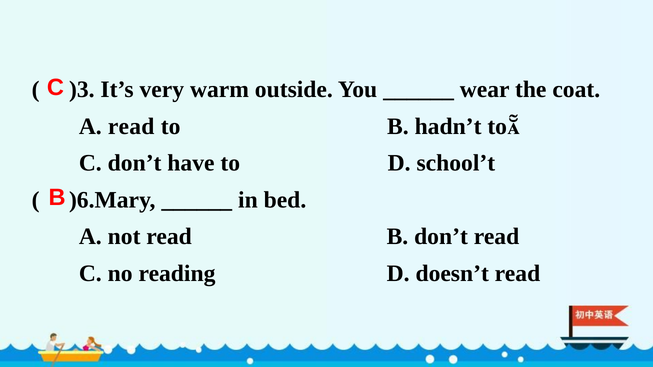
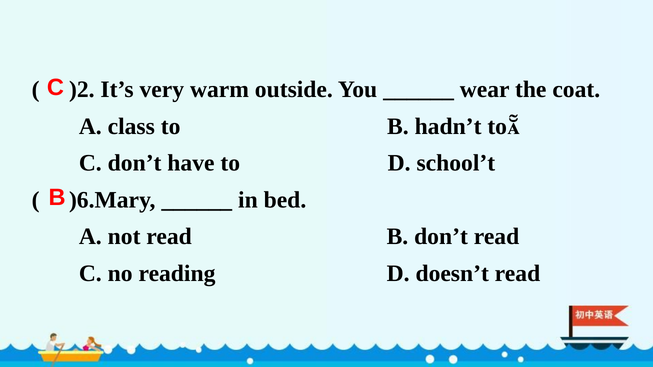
)3: )3 -> )2 (82, 90)
A read: read -> class (131, 126)
